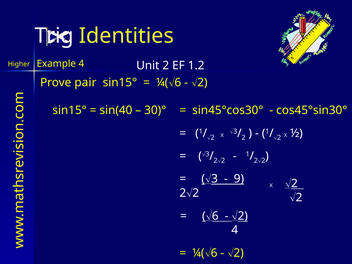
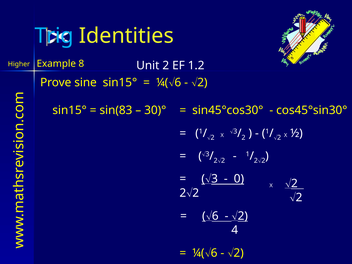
Trig colour: white -> light blue (54, 36)
Example 4: 4 -> 8 (81, 64)
pair: pair -> sine (86, 82)
sin(40: sin(40 -> sin(83 (116, 110)
9: 9 -> 0 (239, 179)
